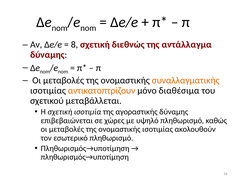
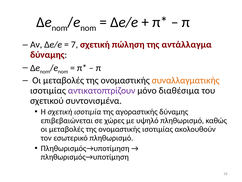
8: 8 -> 7 (74, 45)
διεθνώς: διεθνώς -> πώληση (128, 45)
αντικατοπτρίζουν colour: orange -> purple (102, 90)
μεταβάλλεται: μεταβάλλεται -> συντονισμένα (94, 100)
